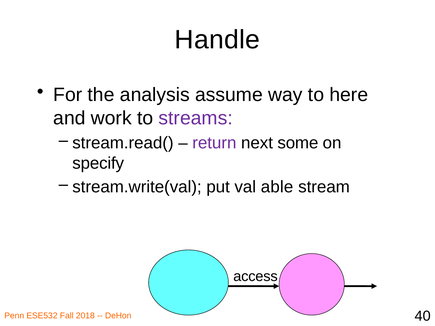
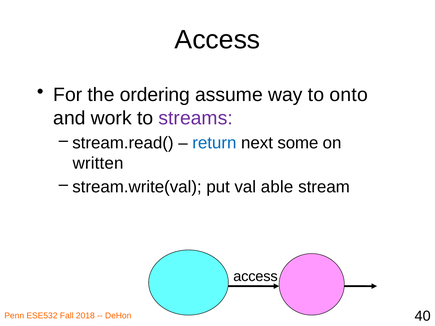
Handle: Handle -> Access (217, 40)
analysis: analysis -> ordering (155, 95)
here: here -> onto (349, 95)
return colour: purple -> blue (214, 143)
specify: specify -> written (98, 163)
